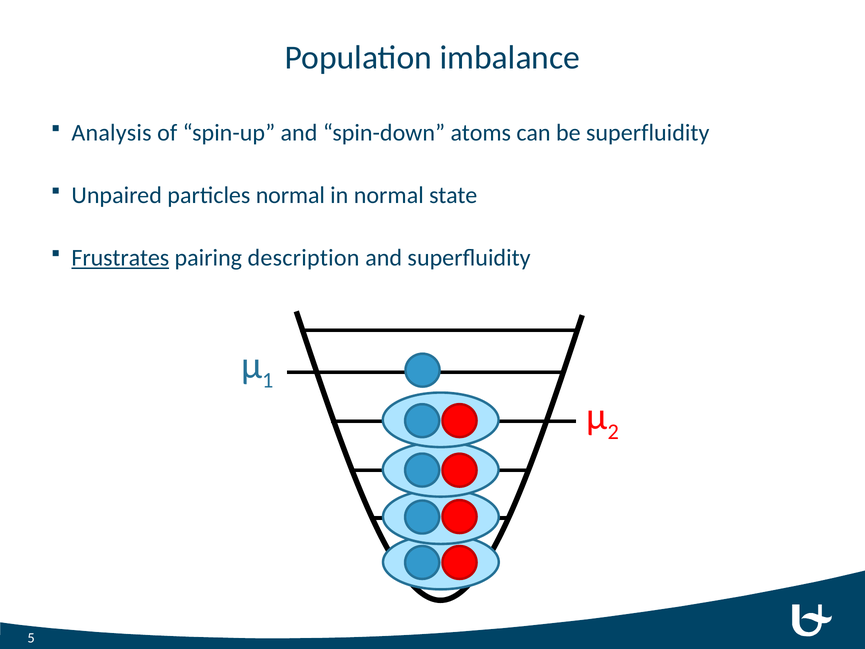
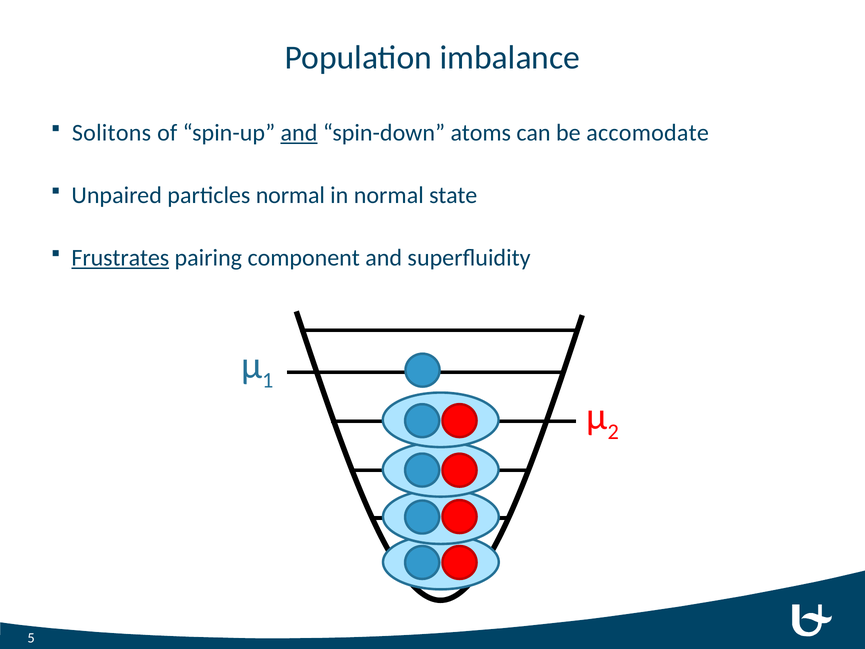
Analysis: Analysis -> Solitons (112, 133)
and underline: none -> present (299, 133)
be superfluidity: superfluidity -> accomodate (648, 133)
description: description -> component (304, 258)
